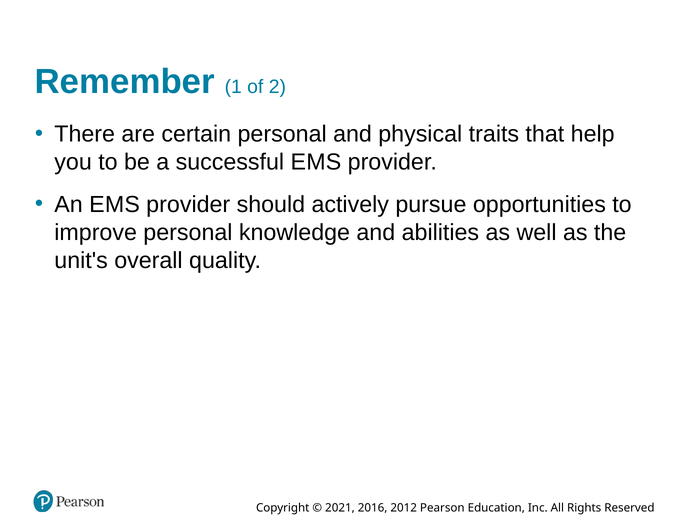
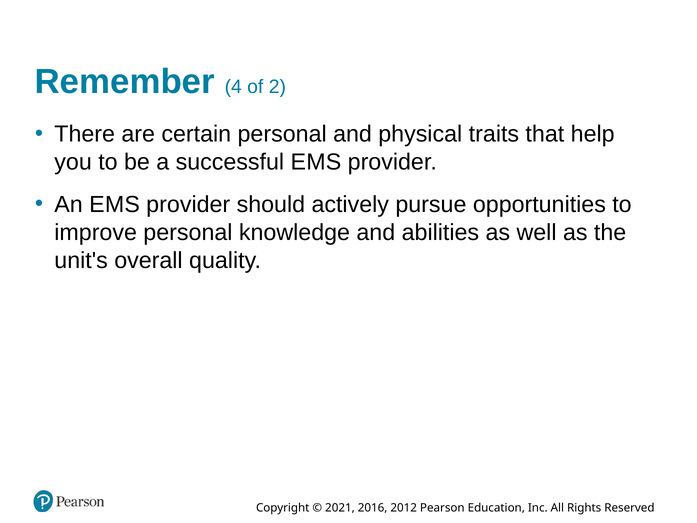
1: 1 -> 4 (233, 87)
